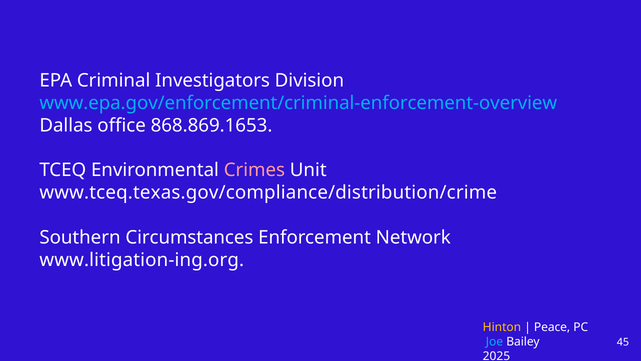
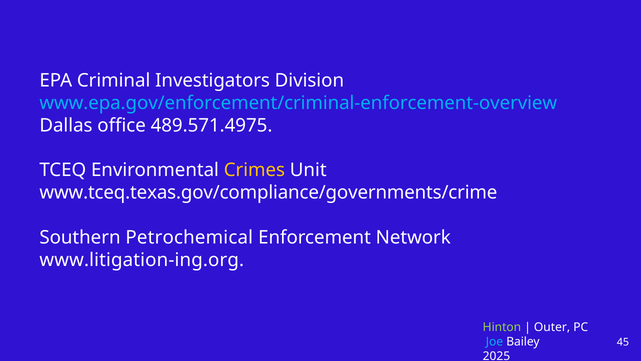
868.869.1653: 868.869.1653 -> 489.571.4975 (212, 125)
Crimes colour: pink -> yellow (254, 170)
www.tceq.texas.gov/compliance/distribution/crime: www.tceq.texas.gov/compliance/distribution/crime -> www.tceq.texas.gov/compliance/governments/crime (268, 193)
Circumstances: Circumstances -> Petrochemical (189, 237)
Hinton colour: yellow -> light green (502, 327)
Peace: Peace -> Outer (552, 327)
